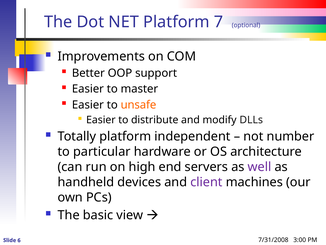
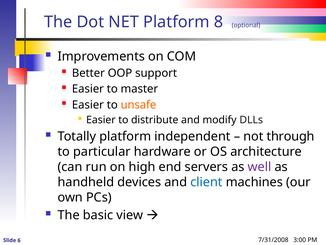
7: 7 -> 8 (219, 22)
number: number -> through (291, 136)
client colour: purple -> blue (206, 182)
